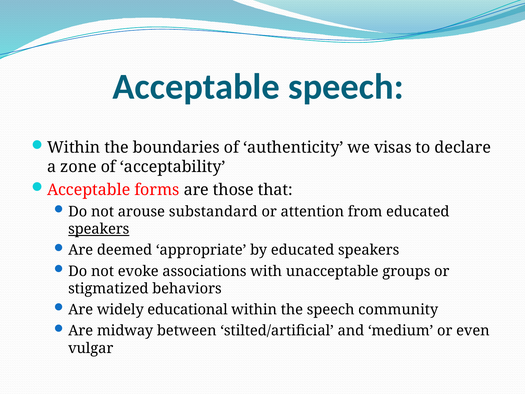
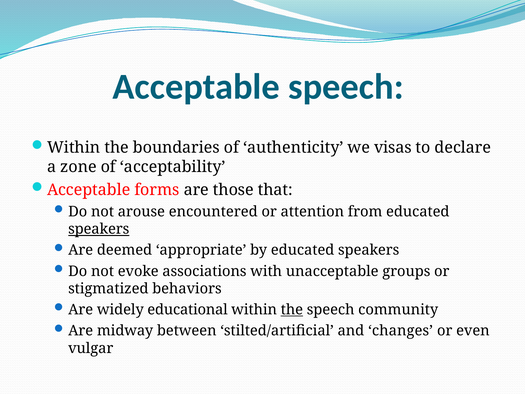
substandard: substandard -> encountered (213, 212)
the underline: none -> present (292, 310)
medium: medium -> changes (401, 331)
